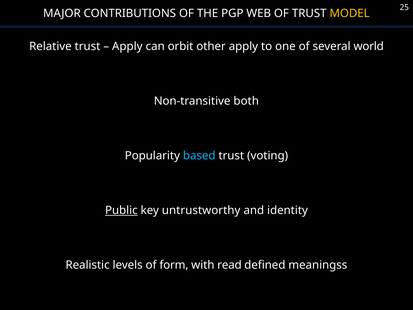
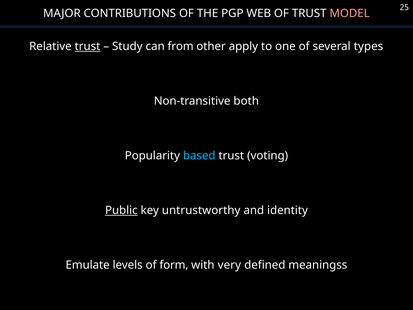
MODEL colour: yellow -> pink (350, 13)
trust underline: none -> present (87, 46)
Apply: Apply -> Study (127, 46)
orbit: orbit -> from (181, 46)
world: world -> types (369, 46)
Realistic: Realistic -> Emulate (88, 265)
read: read -> very (229, 265)
